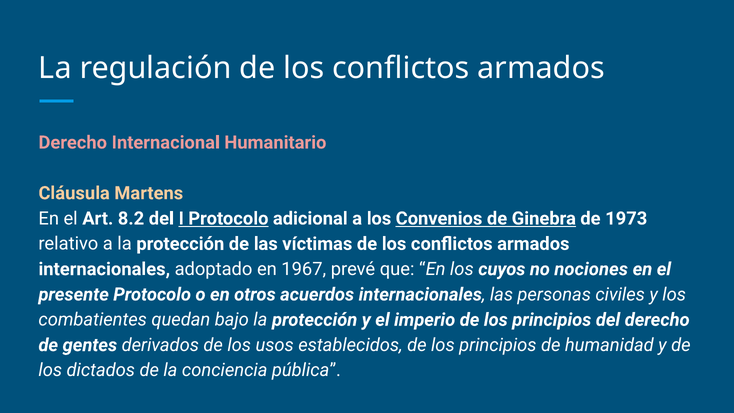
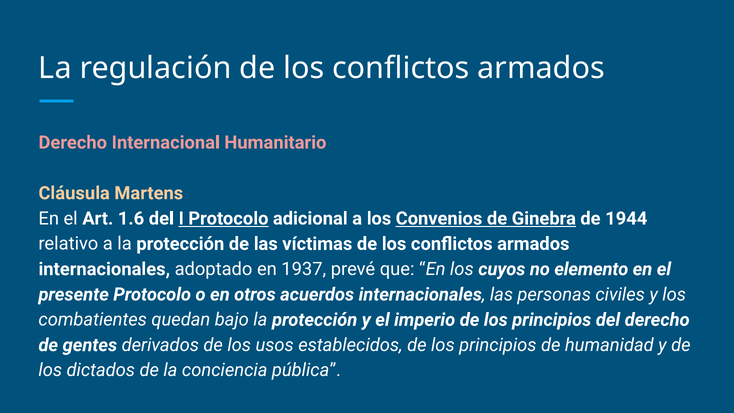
8.2: 8.2 -> 1.6 (131, 218)
1973: 1973 -> 1944 (626, 218)
1967: 1967 -> 1937 (304, 269)
nociones: nociones -> elemento (591, 269)
